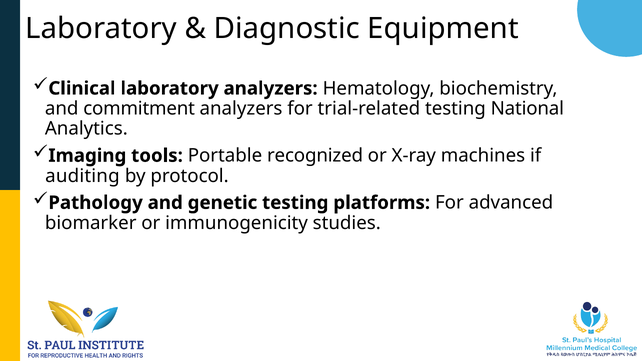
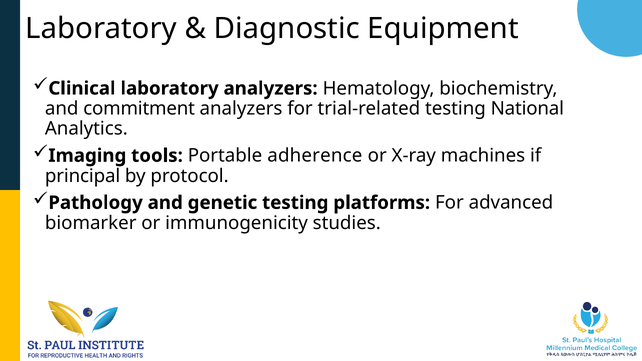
recognized: recognized -> adherence (315, 156)
auditing: auditing -> principal (83, 176)
